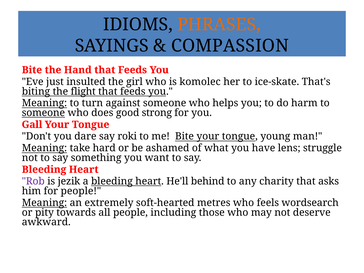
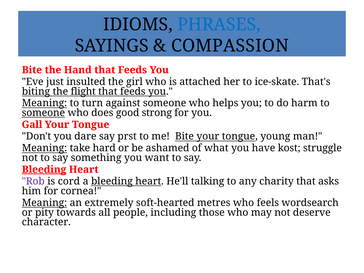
PHRASES colour: orange -> blue (219, 25)
komolec: komolec -> attached (200, 82)
roki: roki -> prst (127, 136)
lens: lens -> kost (289, 148)
Bleeding underline: none -> present (44, 170)
jezik: jezik -> cord (69, 181)
behind: behind -> talking (208, 181)
for people: people -> cornea (81, 191)
awkward: awkward -> character (46, 222)
